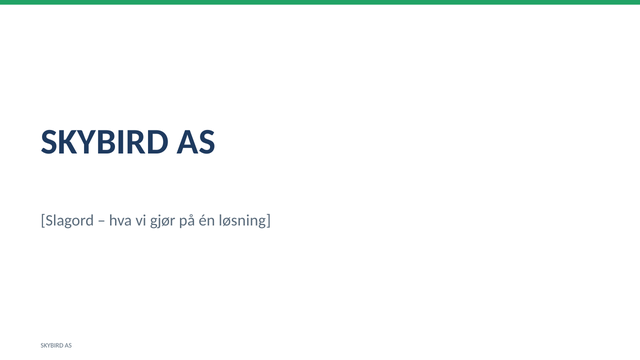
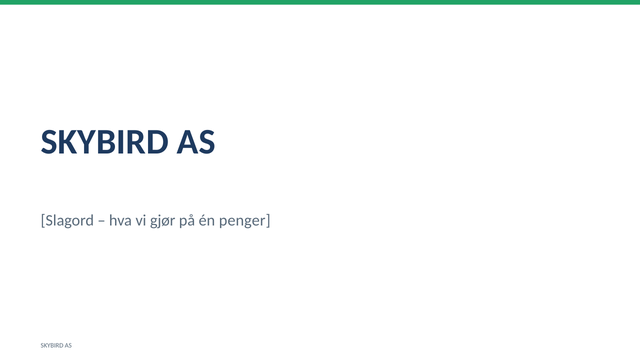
løsning: løsning -> penger (245, 220)
